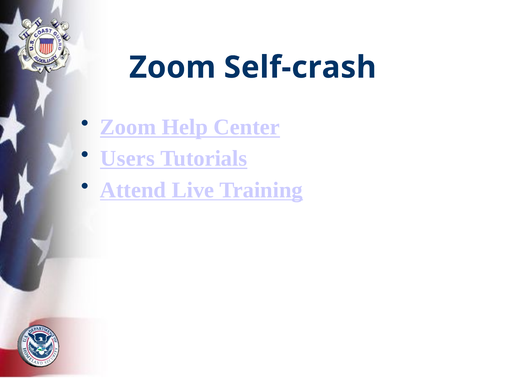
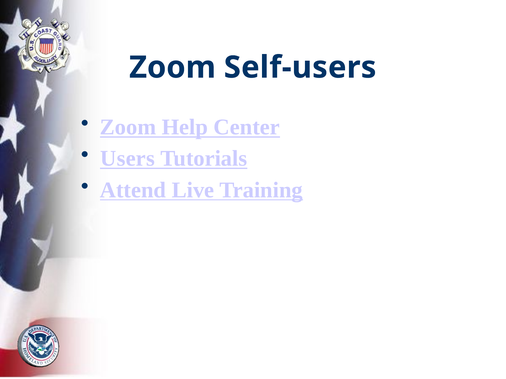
Self-crash: Self-crash -> Self-users (300, 68)
